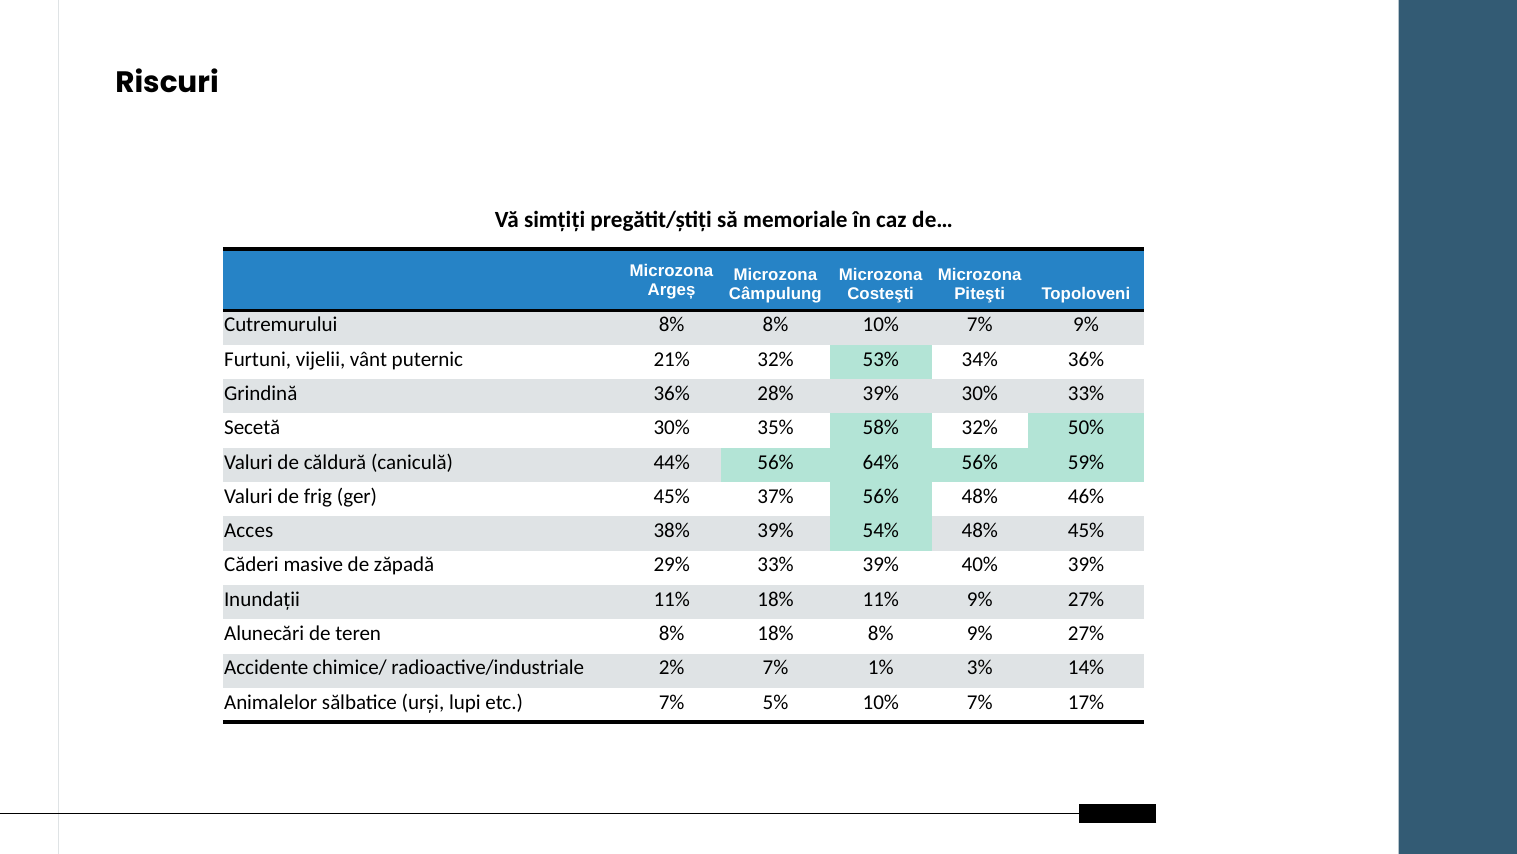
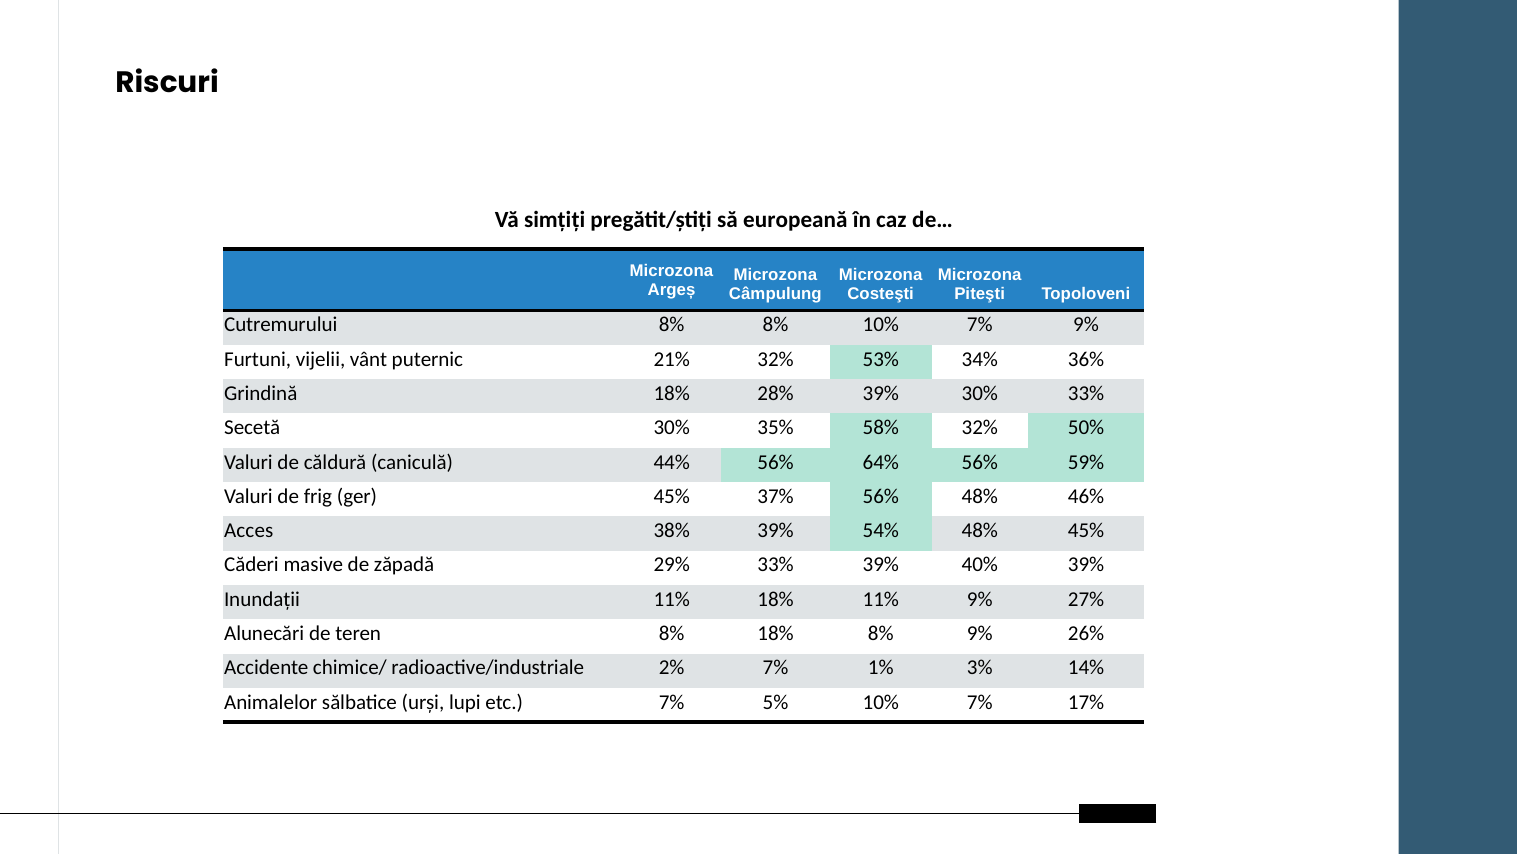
memoriale: memoriale -> europeană (795, 220)
Grindină 36%: 36% -> 18% (672, 393)
8% 9% 27%: 27% -> 26% (1086, 633)
